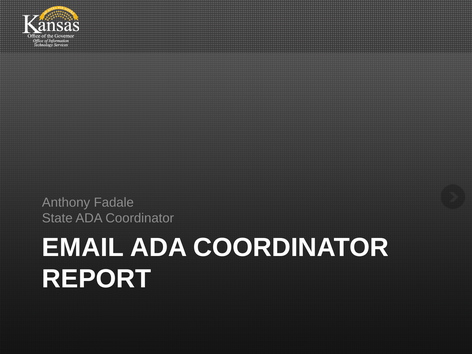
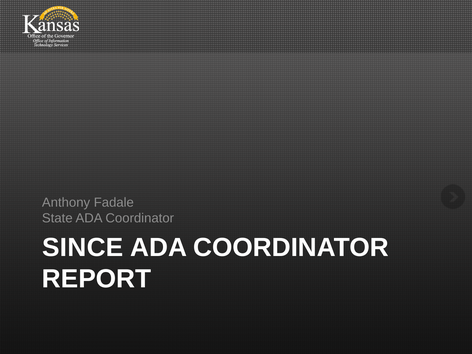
EMAIL: EMAIL -> SINCE (83, 247)
